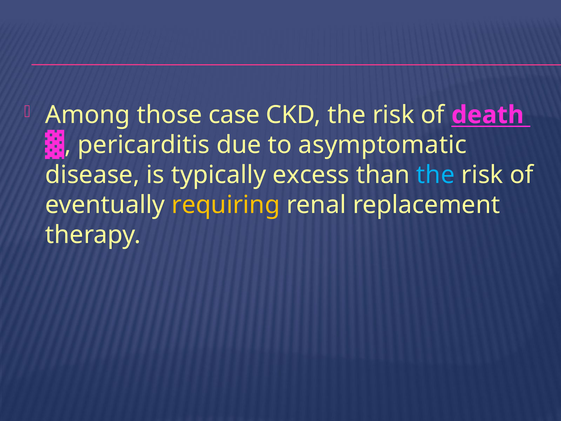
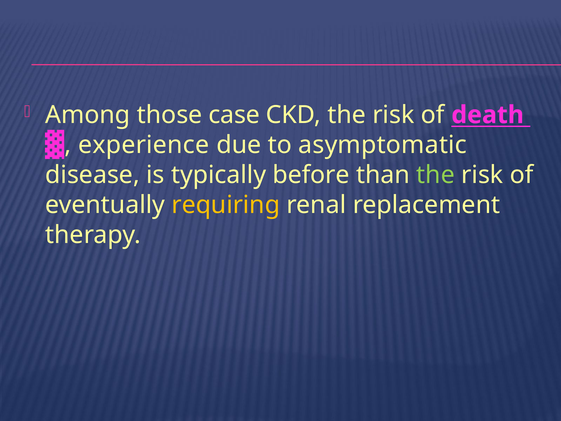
pericarditis: pericarditis -> experience (144, 145)
excess: excess -> before (311, 175)
the colour: light blue -> light green (436, 175)
